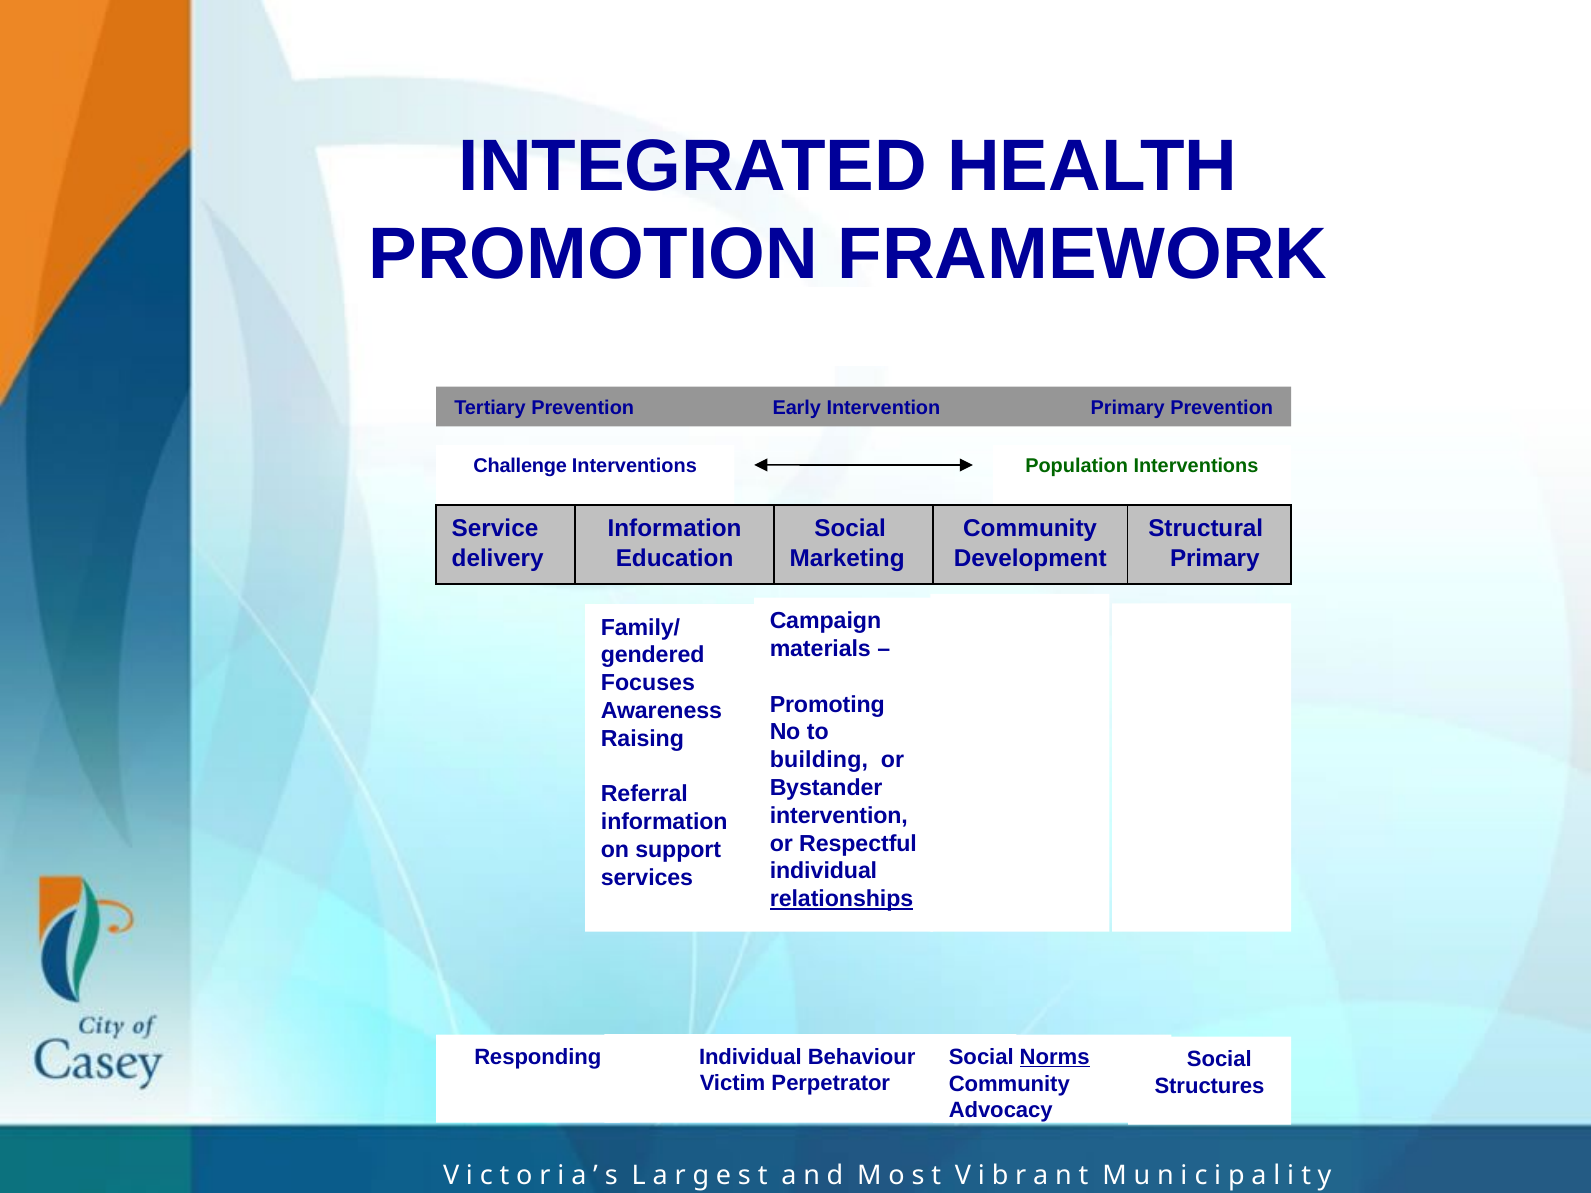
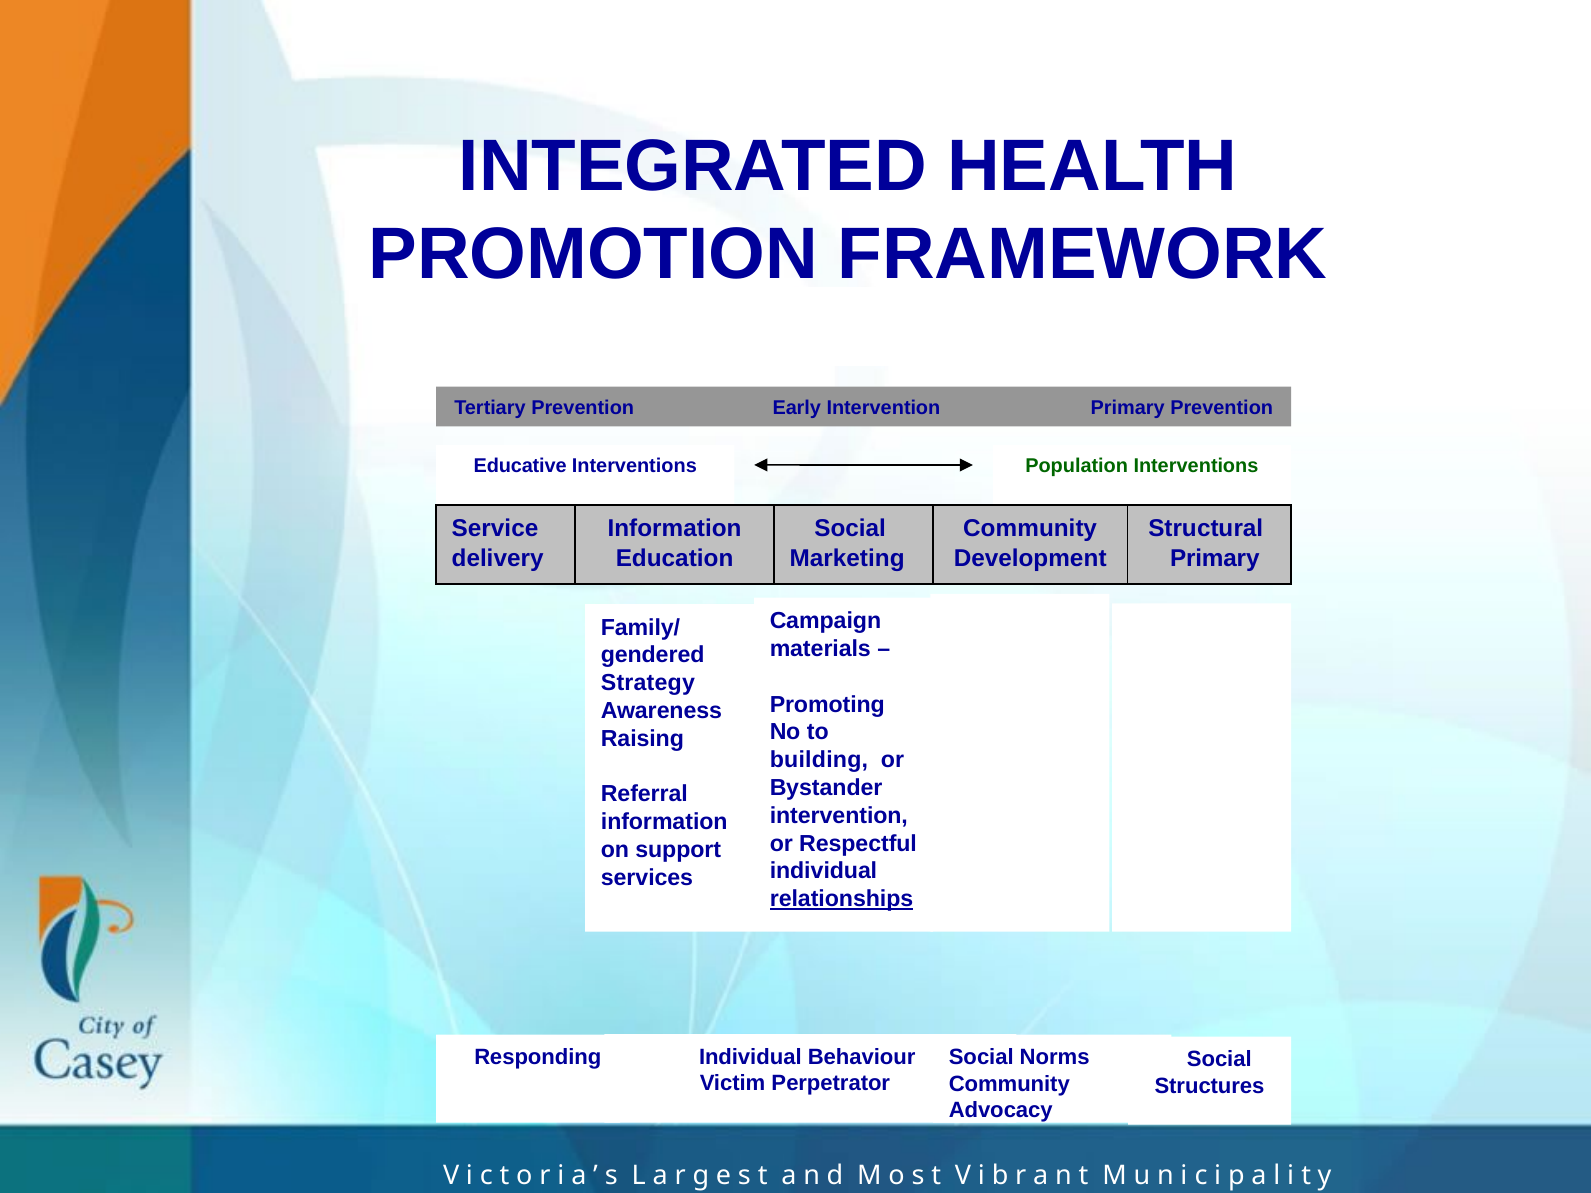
Challenge: Challenge -> Educative (520, 466)
Focuses: Focuses -> Strategy (648, 683)
Norms underline: present -> none (1055, 1057)
